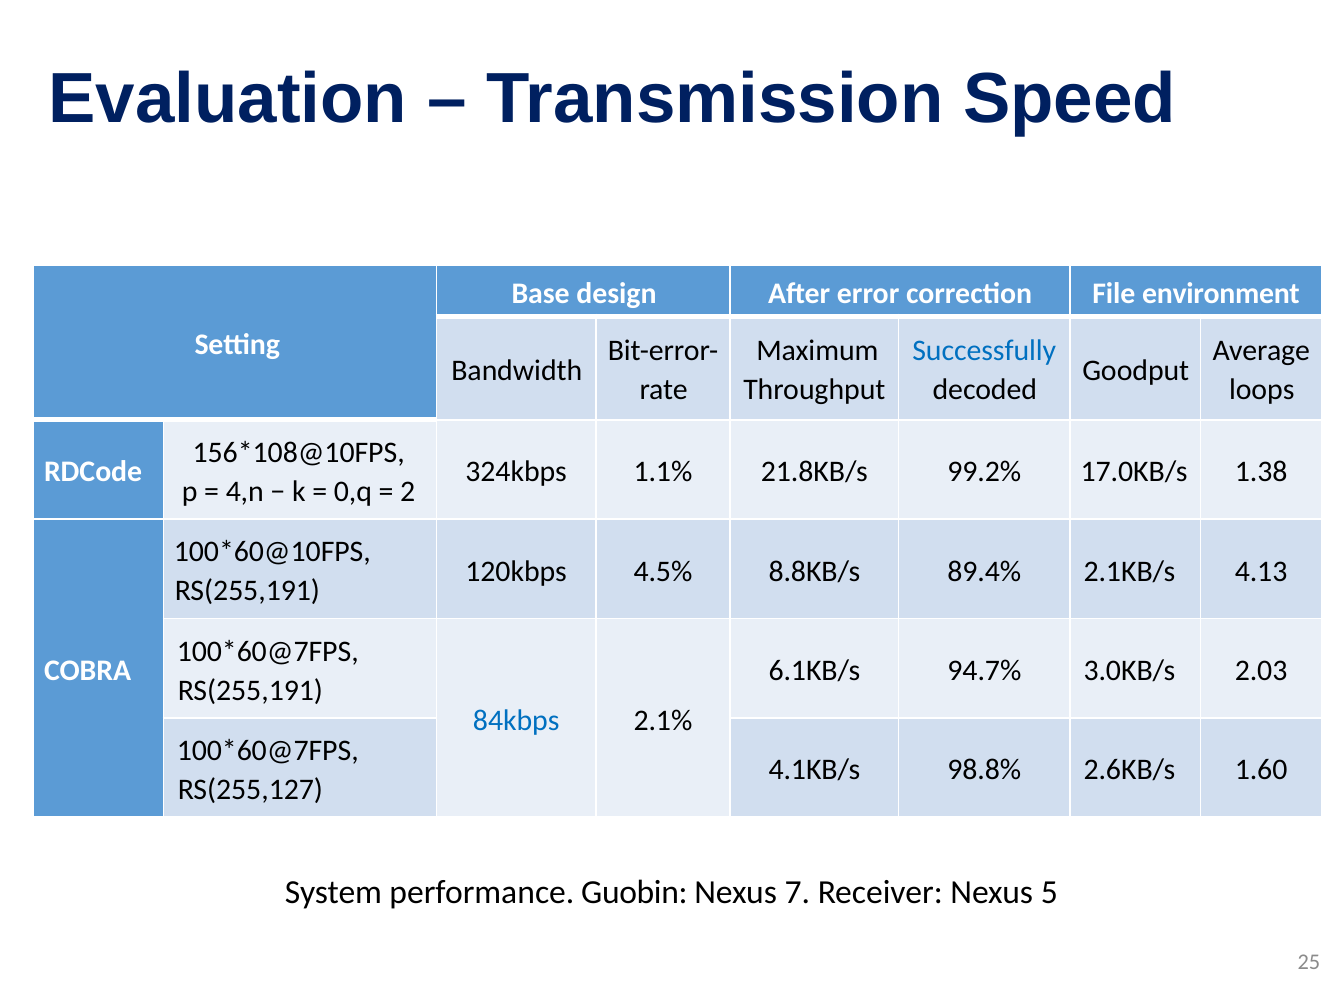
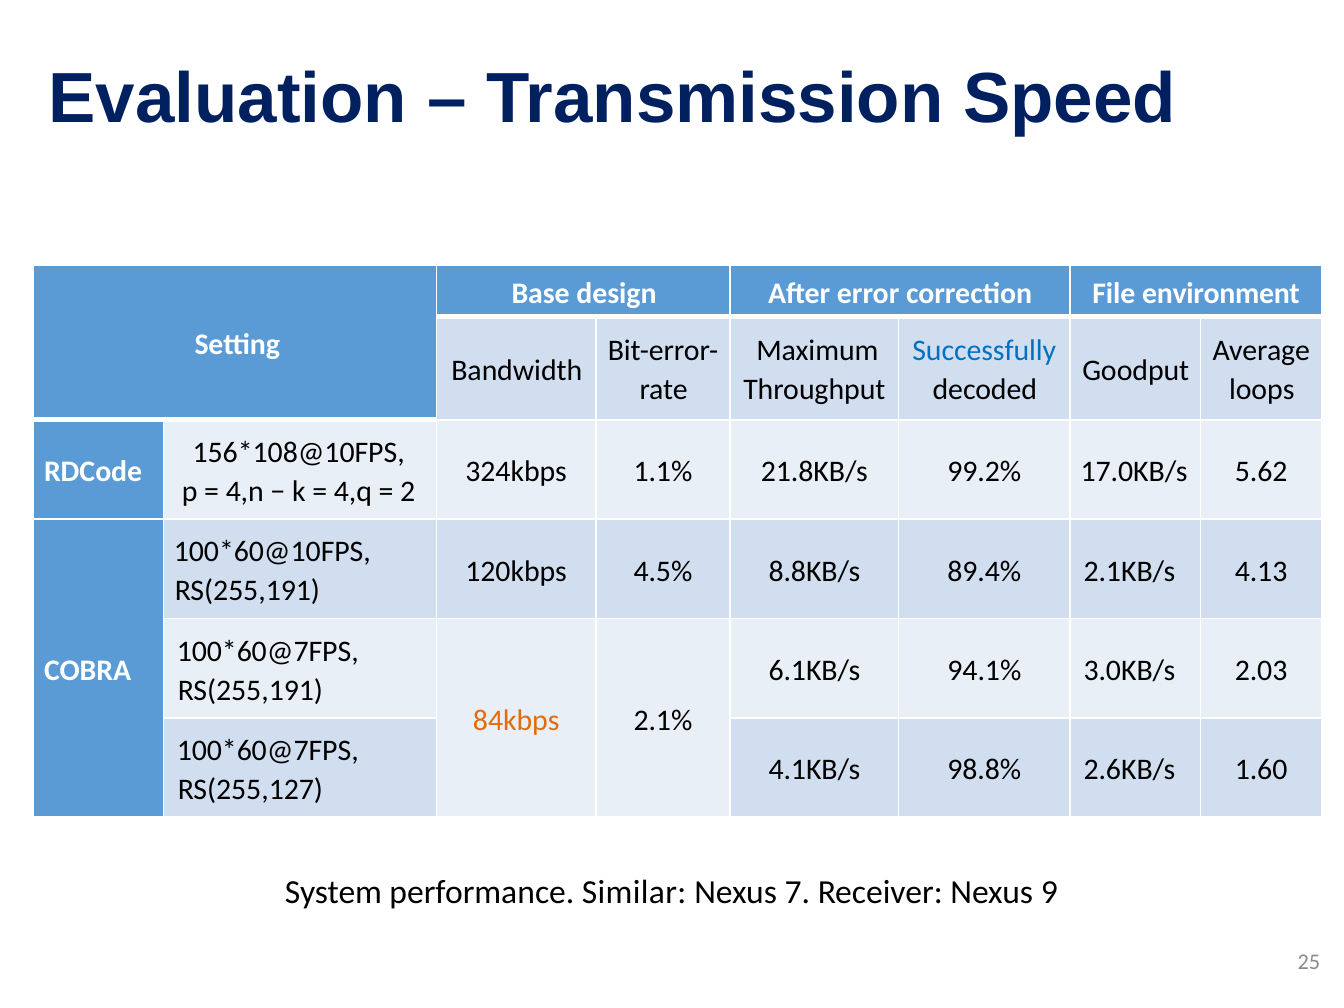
1.38: 1.38 -> 5.62 (1261, 472)
0,q: 0,q -> 4,q (353, 492)
94.7%: 94.7% -> 94.1% (984, 671)
84kbps colour: blue -> orange (516, 720)
Guobin: Guobin -> Similar (634, 892)
5: 5 -> 9 (1049, 892)
